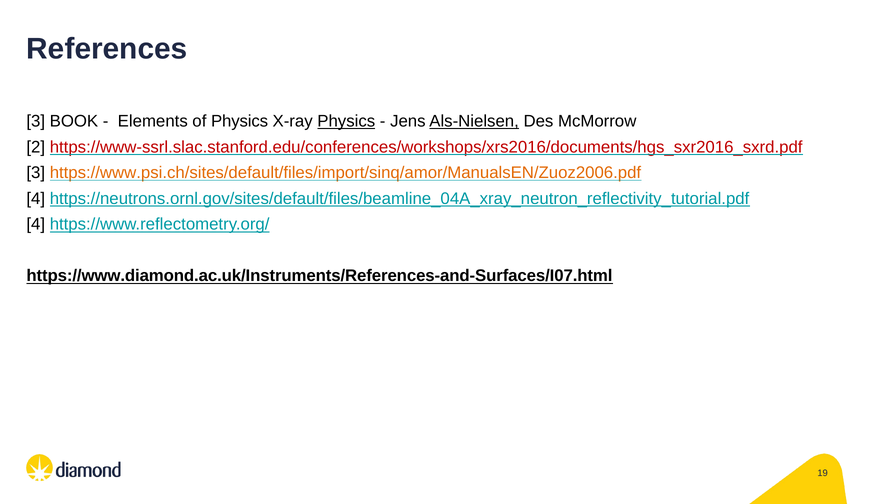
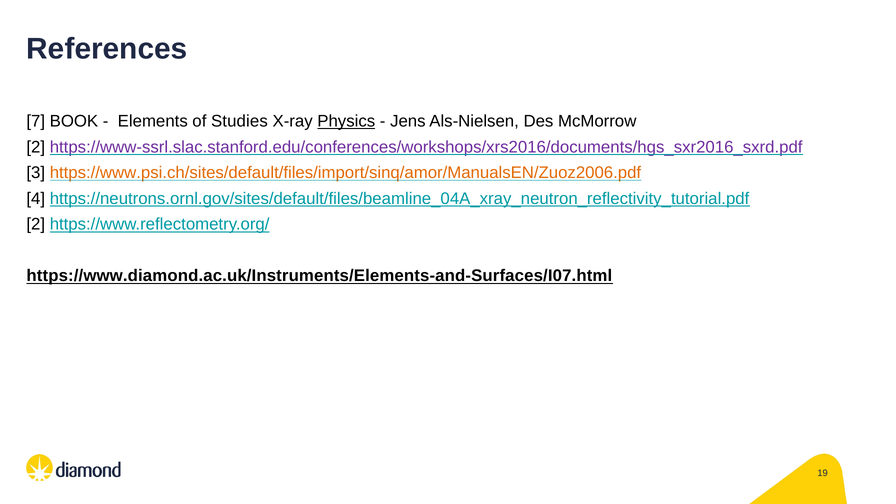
3: 3 -> 7 (36, 121)
of Physics: Physics -> Studies (239, 121)
Als-Nielsen underline: present -> none (474, 121)
https://www-ssrl.slac.stanford.edu/conferences/workshops/xrs2016/documents/hgs_sxr2016_sxrd.pdf colour: red -> purple (426, 147)
4: 4 -> 2 (36, 224)
https://www.diamond.ac.uk/Instruments/References-and-Surfaces/I07.html: https://www.diamond.ac.uk/Instruments/References-and-Surfaces/I07.html -> https://www.diamond.ac.uk/Instruments/Elements-and-Surfaces/I07.html (319, 276)
